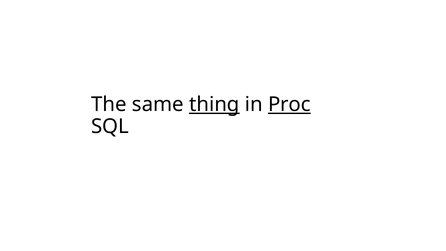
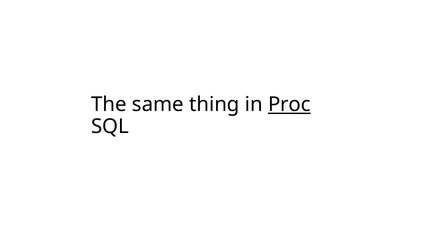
thing underline: present -> none (214, 104)
